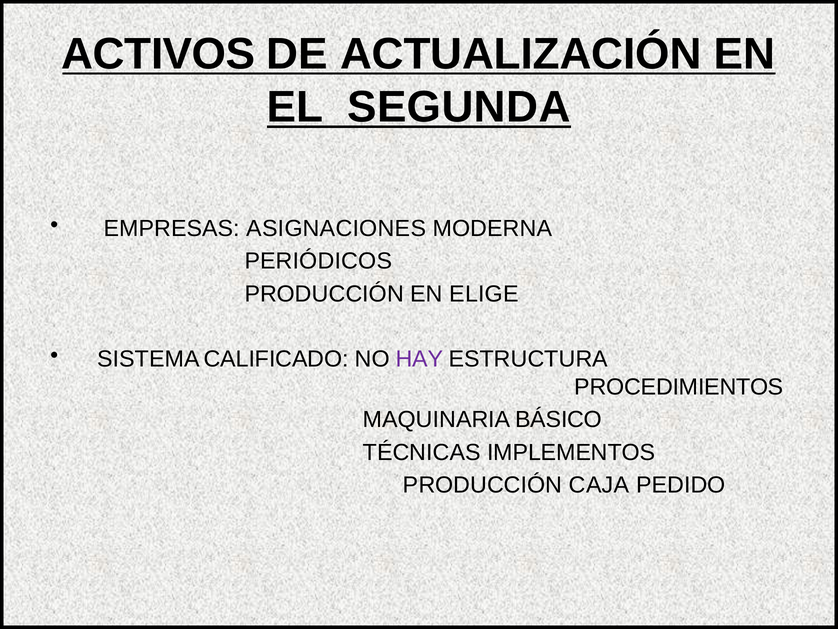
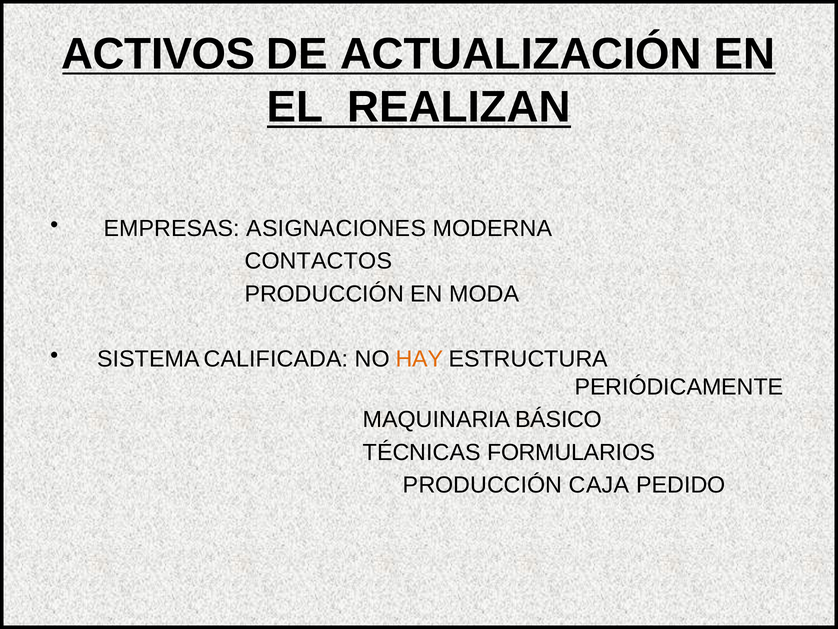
SEGUNDA: SEGUNDA -> REALIZAN (459, 107)
PERIÓDICOS: PERIÓDICOS -> CONTACTOS (318, 261)
ELIGE: ELIGE -> MODA (484, 294)
CALIFICADO: CALIFICADO -> CALIFICADA (276, 359)
HAY colour: purple -> orange (420, 359)
PROCEDIMIENTOS: PROCEDIMIENTOS -> PERIÓDICAMENTE (679, 387)
IMPLEMENTOS: IMPLEMENTOS -> FORMULARIOS (571, 452)
